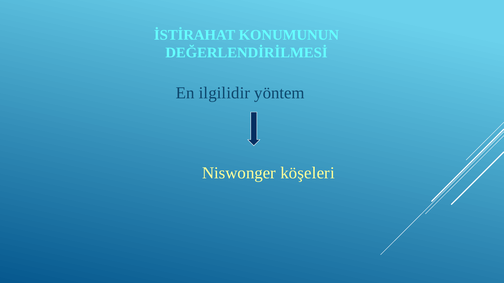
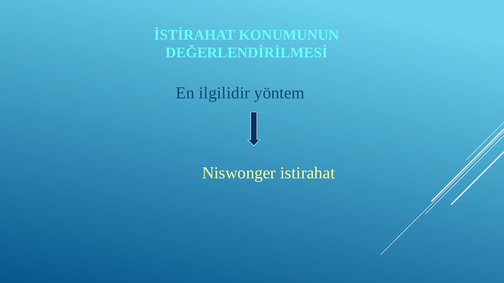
köşeleri: köşeleri -> istirahat (308, 173)
